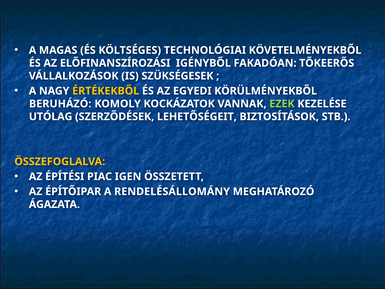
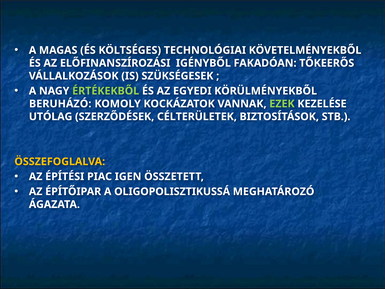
ÉRTÉKEKBŐL colour: yellow -> light green (106, 91)
LEHETŐSÉGEIT: LEHETŐSÉGEIT -> CÉLTERÜLETEK (197, 117)
RENDELÉSÁLLOMÁNY: RENDELÉSÁLLOMÁNY -> OLIGOPOLISZTIKUSSÁ (172, 191)
